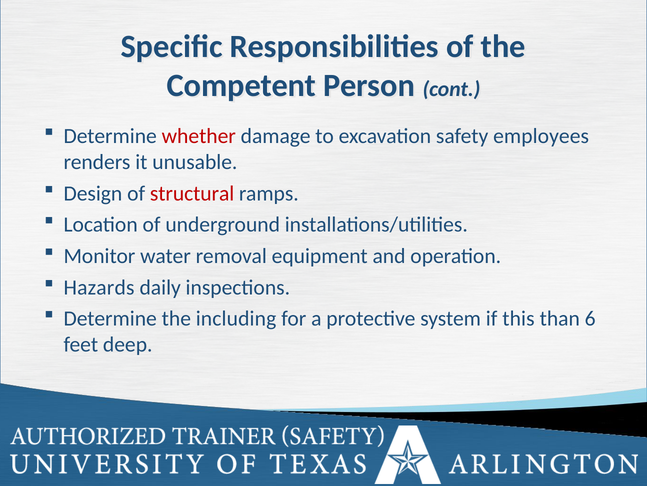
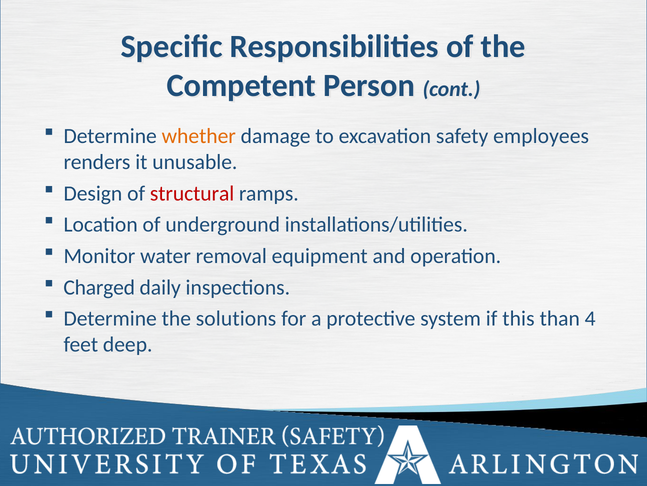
whether colour: red -> orange (199, 136)
Hazards: Hazards -> Charged (99, 287)
including: including -> solutions (236, 318)
6: 6 -> 4 (590, 318)
